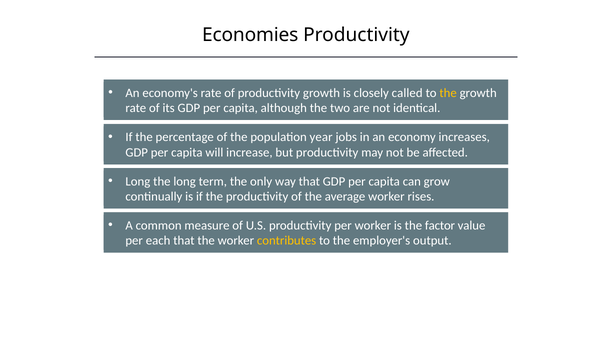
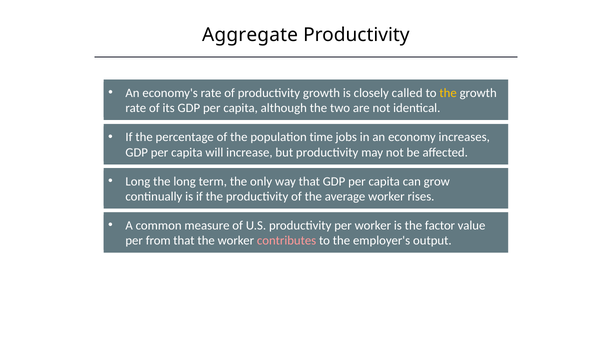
Economies: Economies -> Aggregate (250, 35)
year: year -> time (321, 137)
each: each -> from (158, 241)
contributes colour: yellow -> pink (287, 241)
